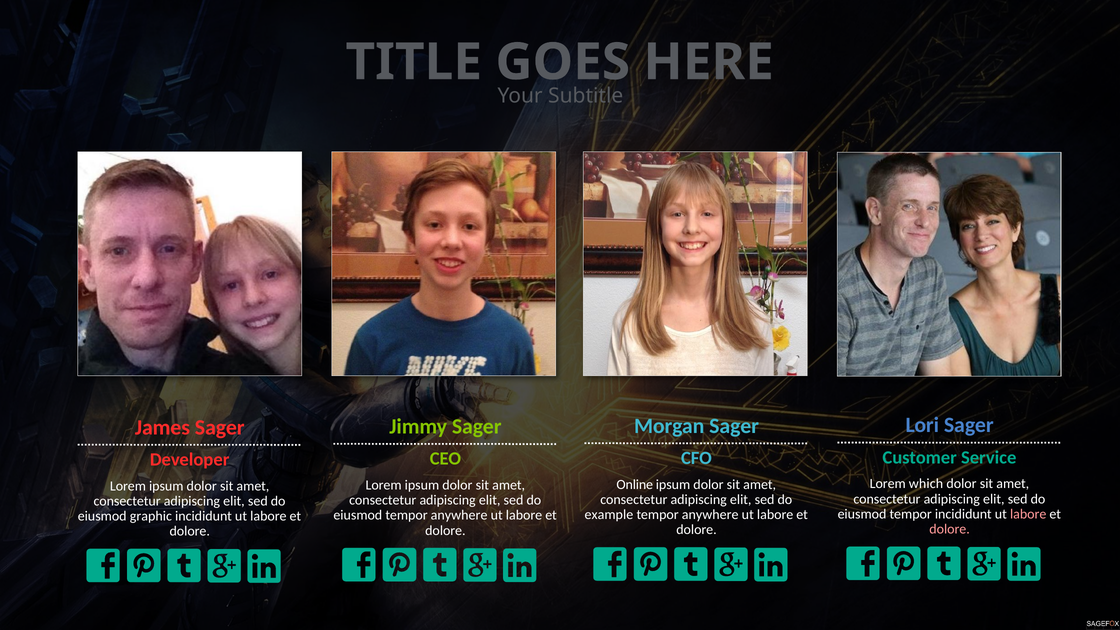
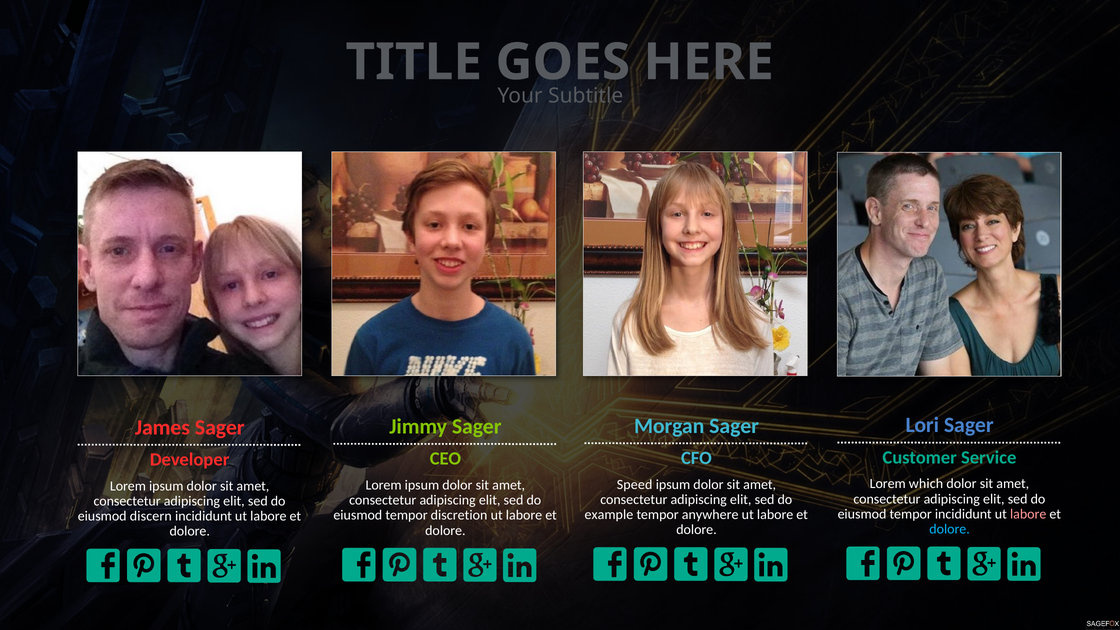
Online: Online -> Speed (635, 484)
eiusmod tempor anywhere: anywhere -> discretion (459, 515)
graphic: graphic -> discern (151, 516)
dolore colour: pink -> light blue (950, 529)
